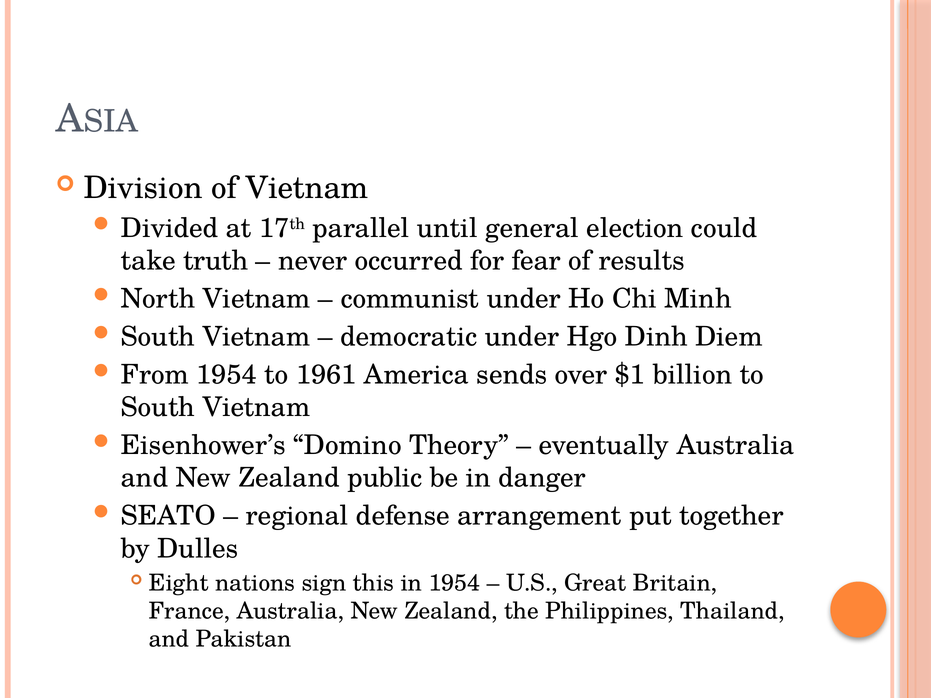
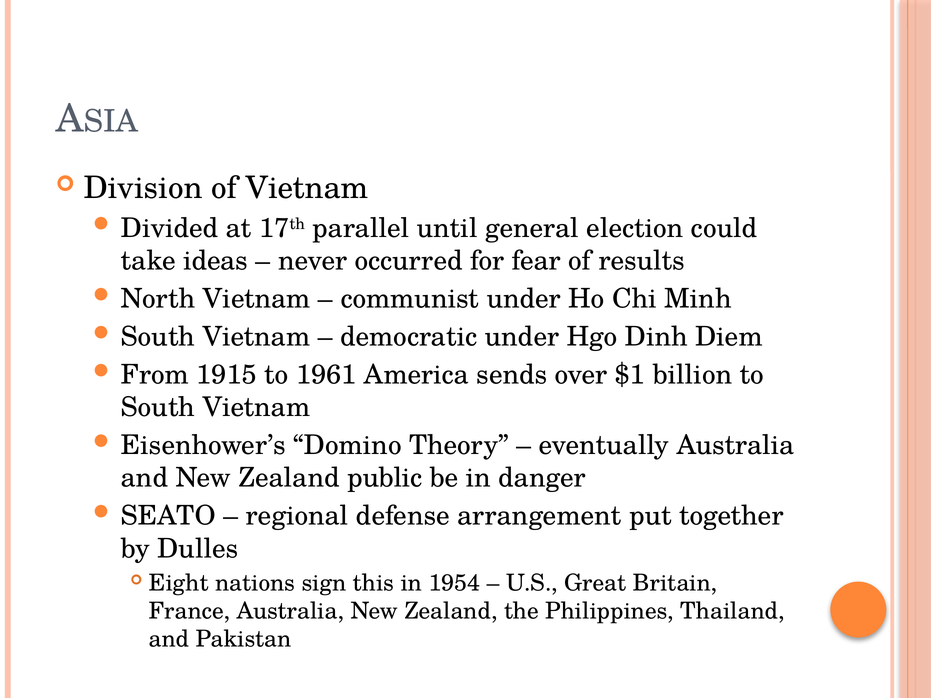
truth: truth -> ideas (216, 261)
From 1954: 1954 -> 1915 (227, 375)
